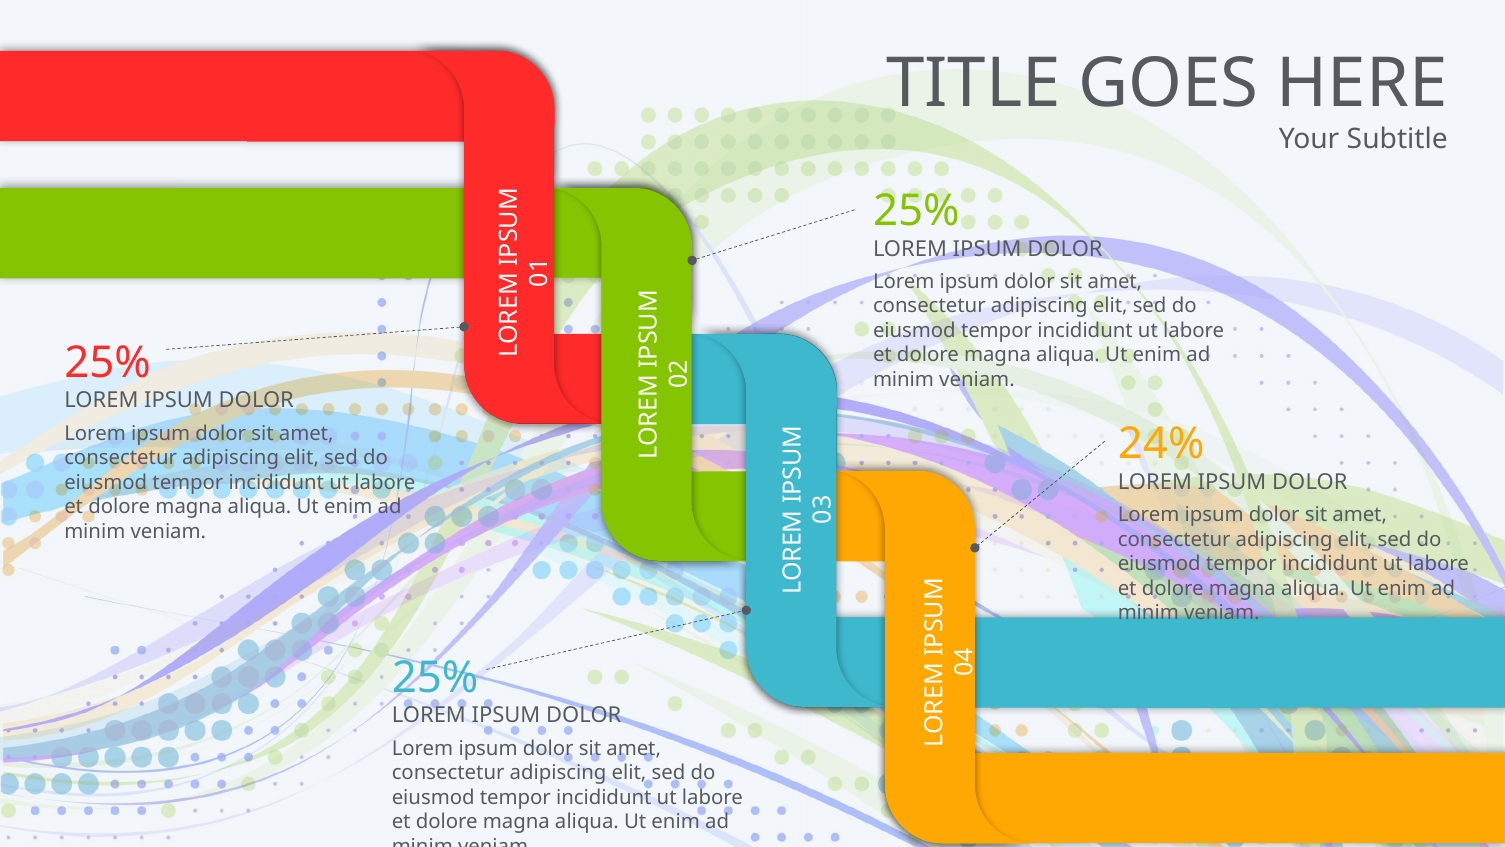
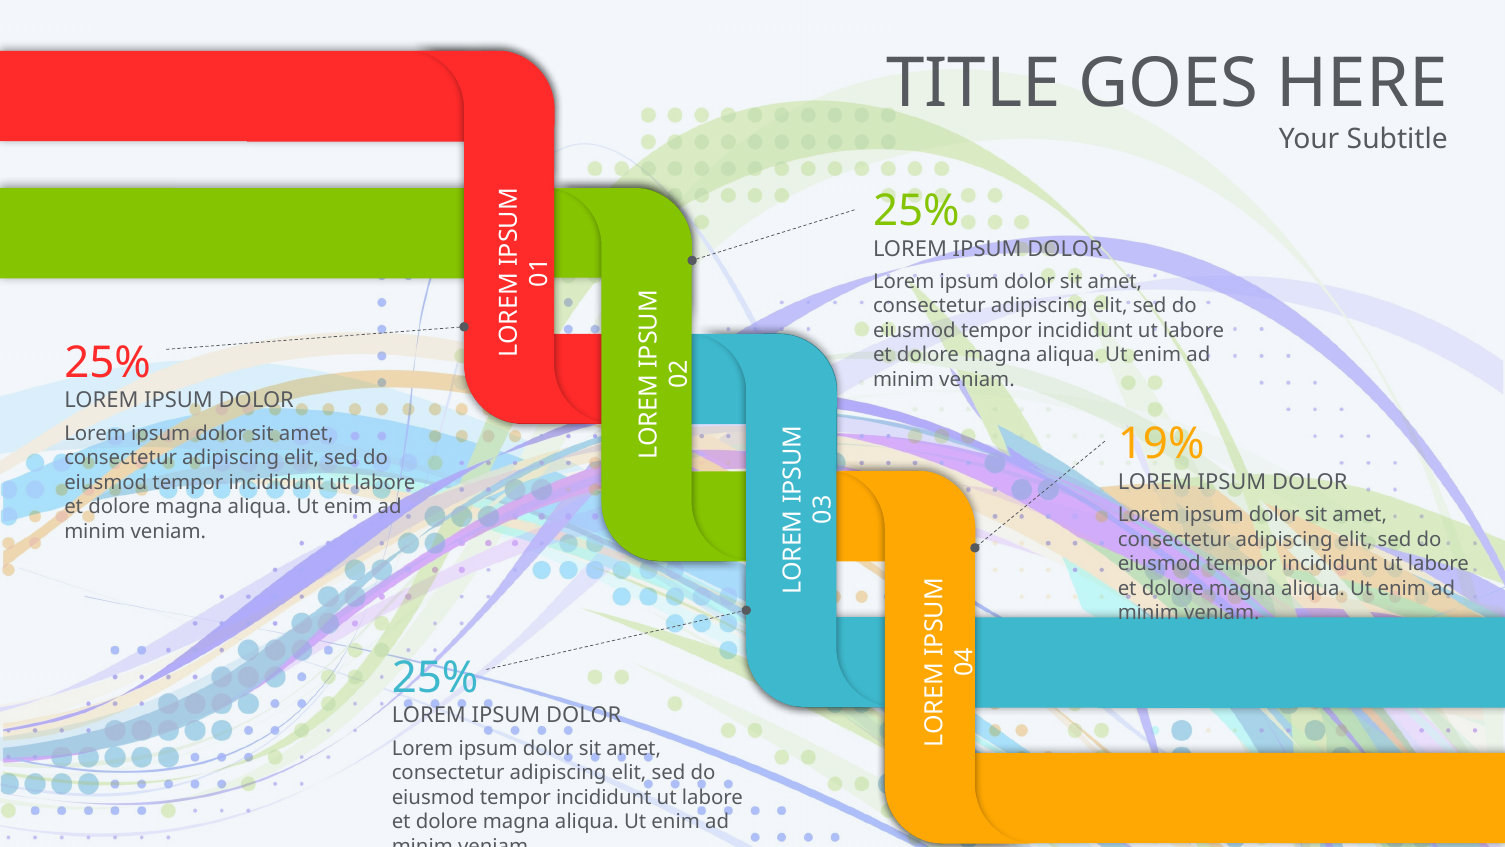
24%: 24% -> 19% (1161, 444)
